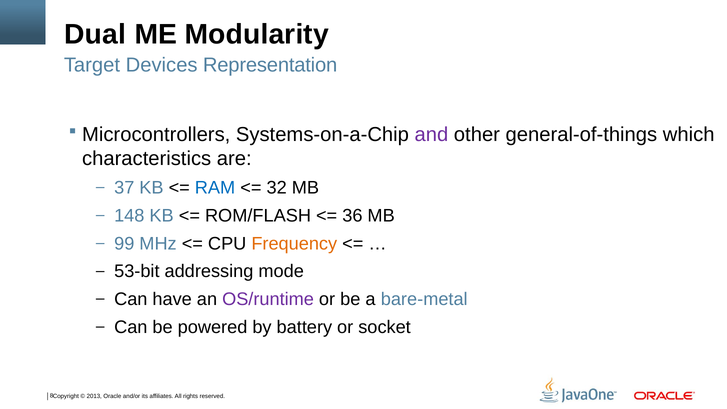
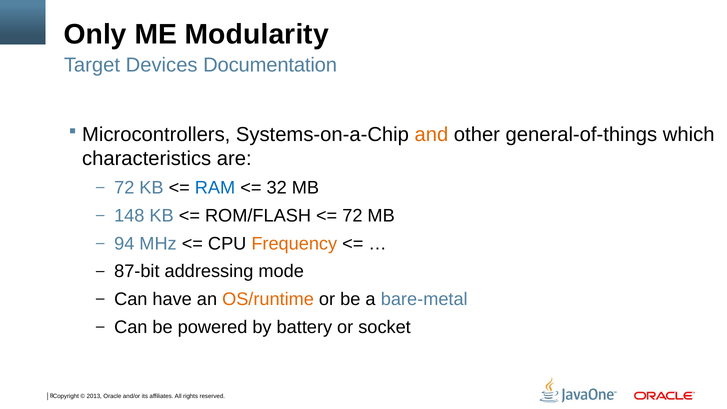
Dual: Dual -> Only (95, 35)
Representation: Representation -> Documentation (270, 65)
and colour: purple -> orange (431, 135)
37: 37 -> 72 (124, 188)
36: 36 -> 72 (352, 216)
99: 99 -> 94 (124, 244)
53-bit: 53-bit -> 87-bit (137, 271)
OS/runtime colour: purple -> orange (268, 299)
